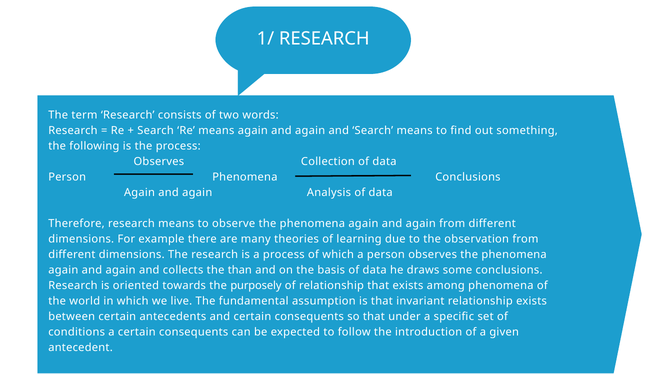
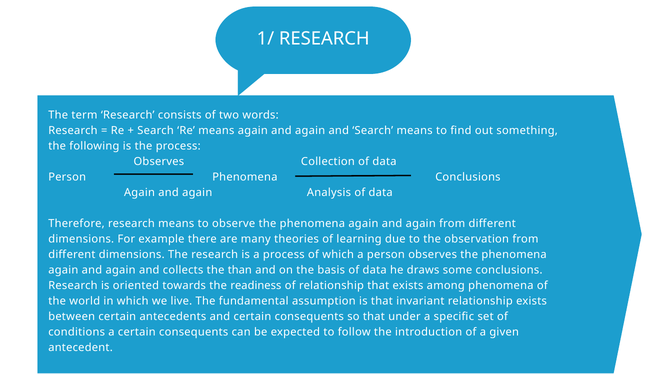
purposely: purposely -> readiness (256, 286)
